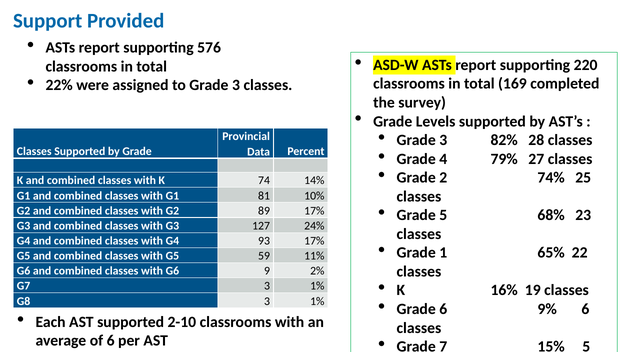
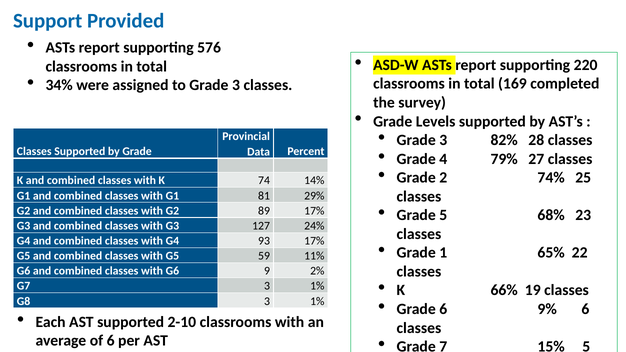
22%: 22% -> 34% (59, 85)
10%: 10% -> 29% (314, 196)
16%: 16% -> 66% (504, 290)
